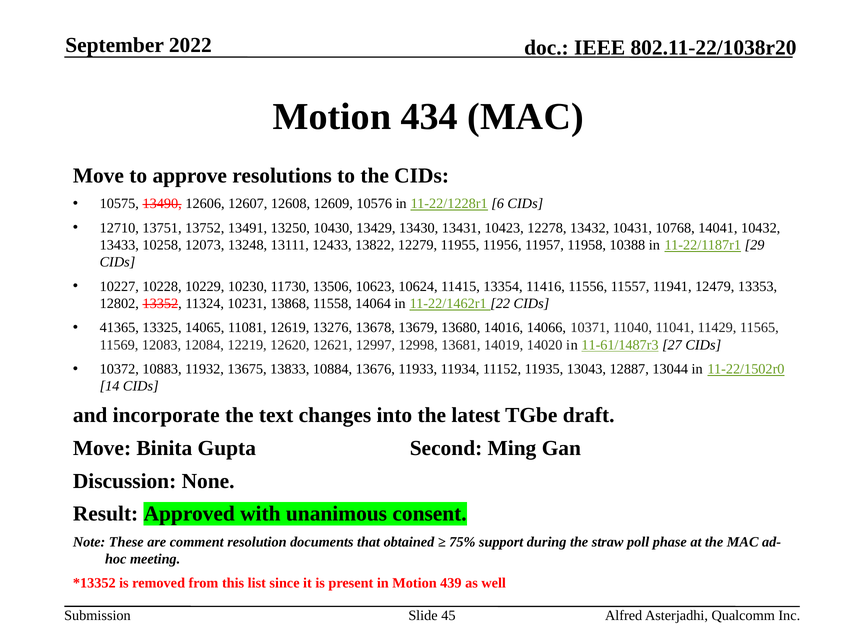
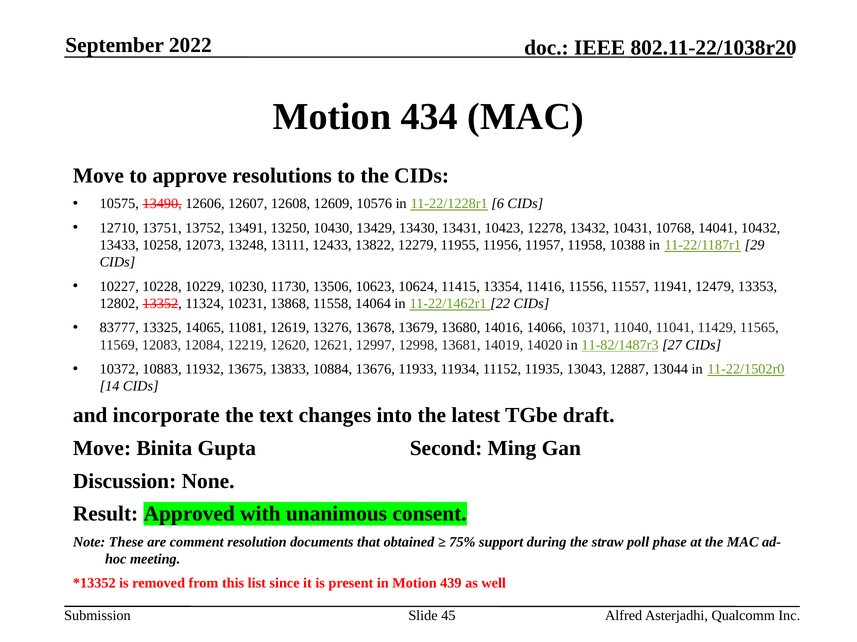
41365: 41365 -> 83777 (119, 328)
11-61/1487r3: 11-61/1487r3 -> 11-82/1487r3 (620, 345)
